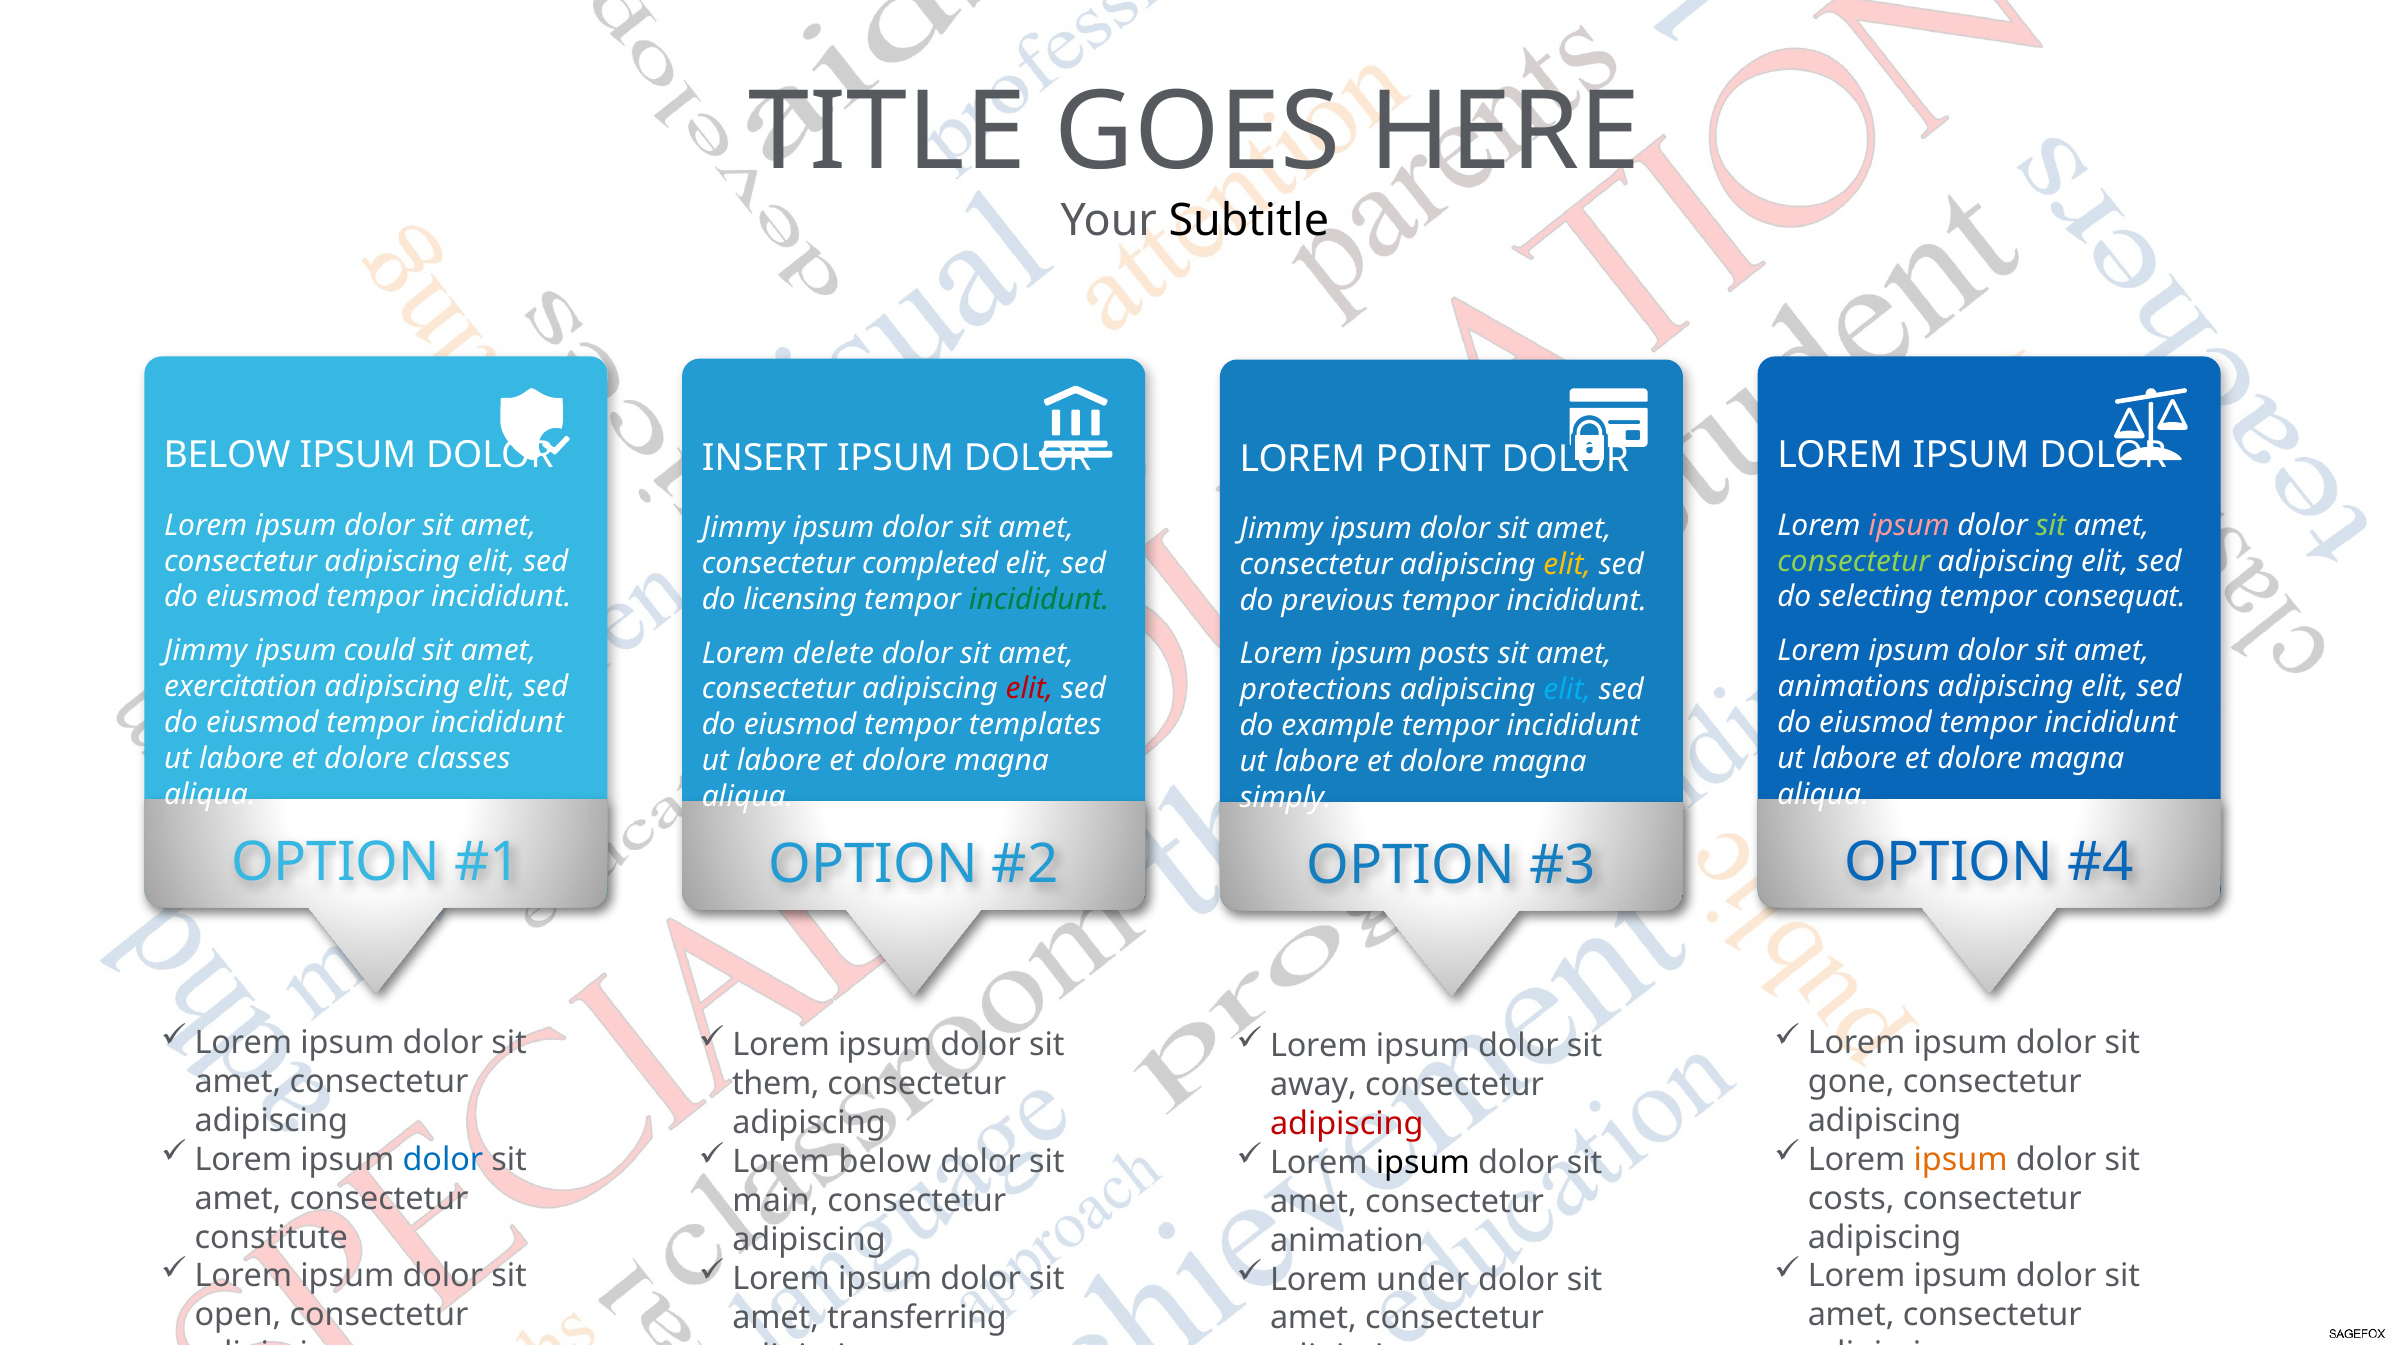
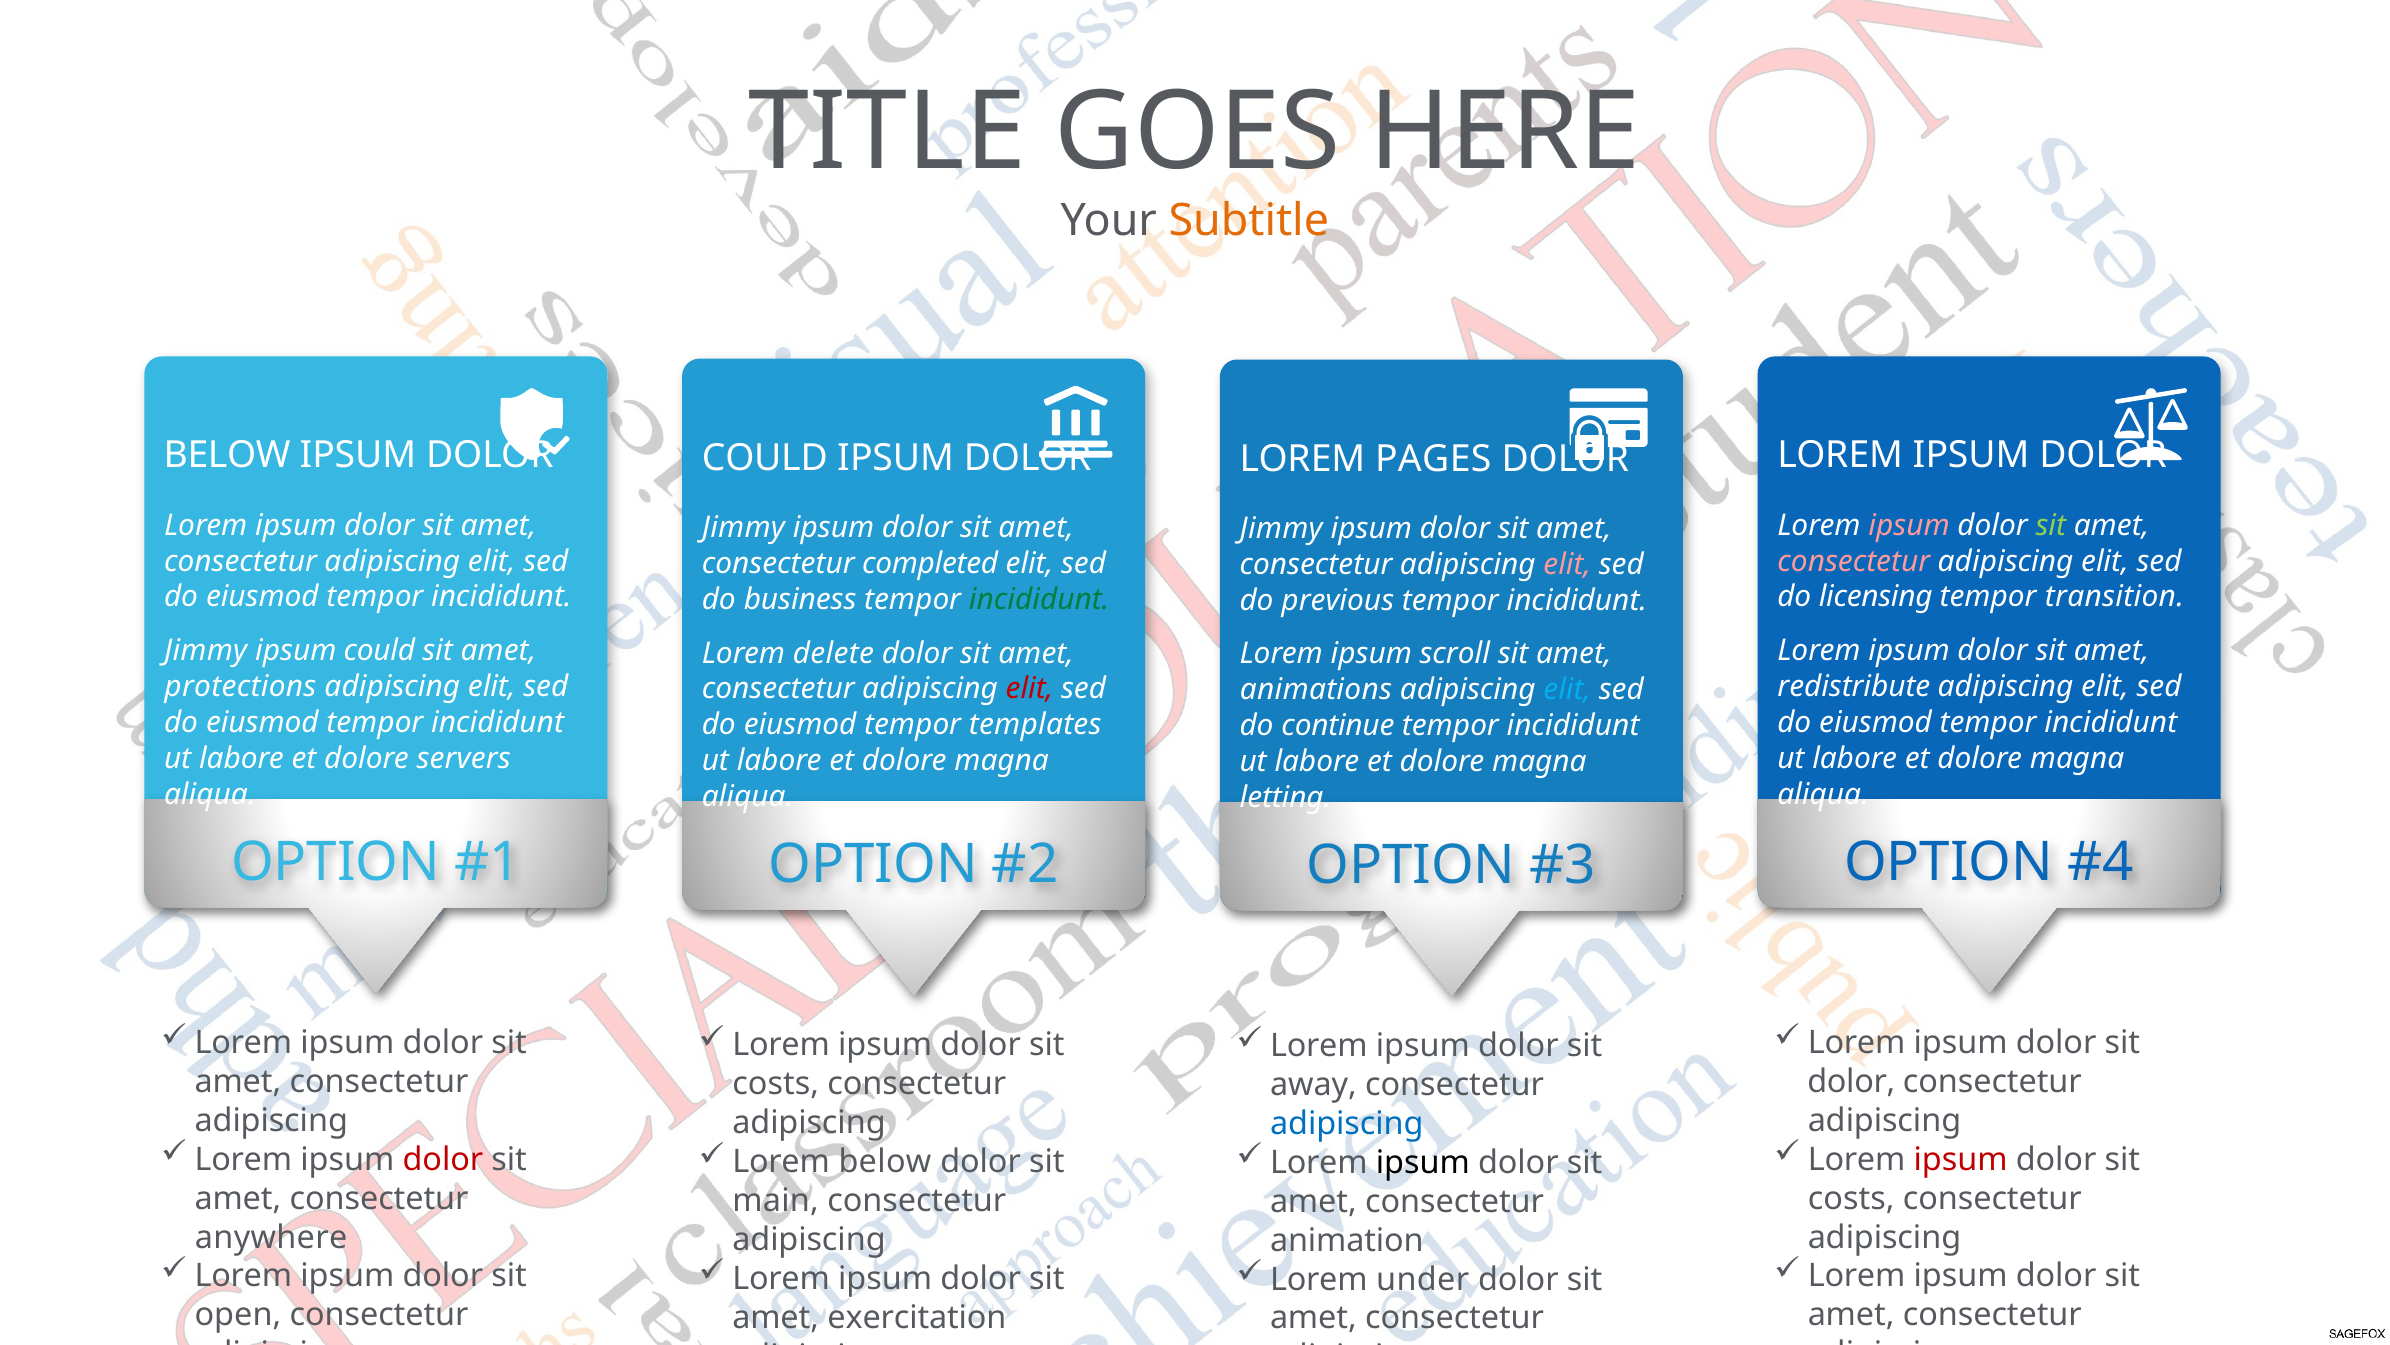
Subtitle colour: black -> orange (1249, 221)
INSERT: INSERT -> COULD (765, 458)
POINT: POINT -> PAGES (1433, 459)
consectetur colour: light green -> pink (1854, 561)
elit colour: yellow -> pink (1567, 564)
selecting: selecting -> licensing (1876, 597)
consequat: consequat -> transition (2114, 597)
licensing: licensing -> business (800, 599)
posts: posts -> scroll (1455, 654)
exercitation: exercitation -> protections (240, 686)
animations: animations -> redistribute (1854, 686)
protections: protections -> animations (1316, 690)
example: example -> continue (1338, 725)
classes: classes -> servers (464, 758)
simply: simply -> letting (1285, 797)
gone: gone -> dolor (1851, 1081)
them: them -> costs (776, 1084)
adipiscing colour: red -> blue (1347, 1123)
dolor colour: blue -> red (443, 1159)
ipsum colour: orange -> red (1961, 1159)
constitute: constitute -> anywhere (271, 1237)
transferring: transferring -> exercitation (917, 1317)
